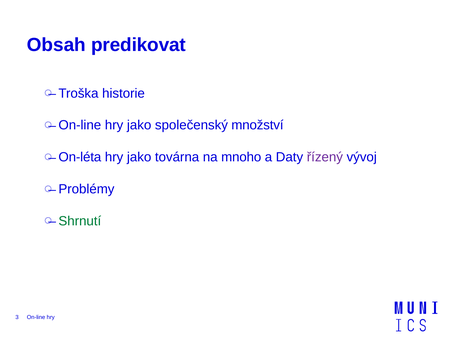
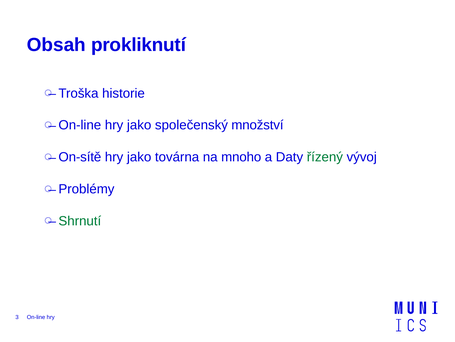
predikovat: predikovat -> prokliknutí (139, 45)
On-léta: On-léta -> On-sítě (80, 157)
řízený colour: purple -> green (325, 157)
